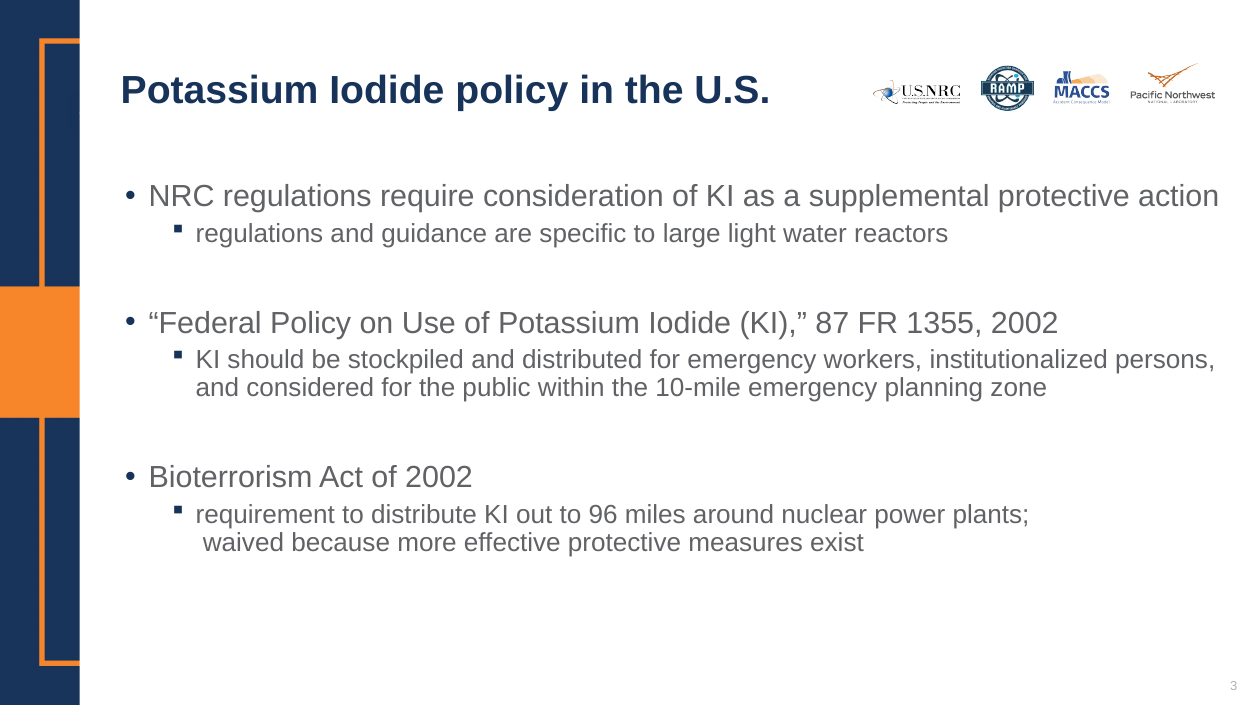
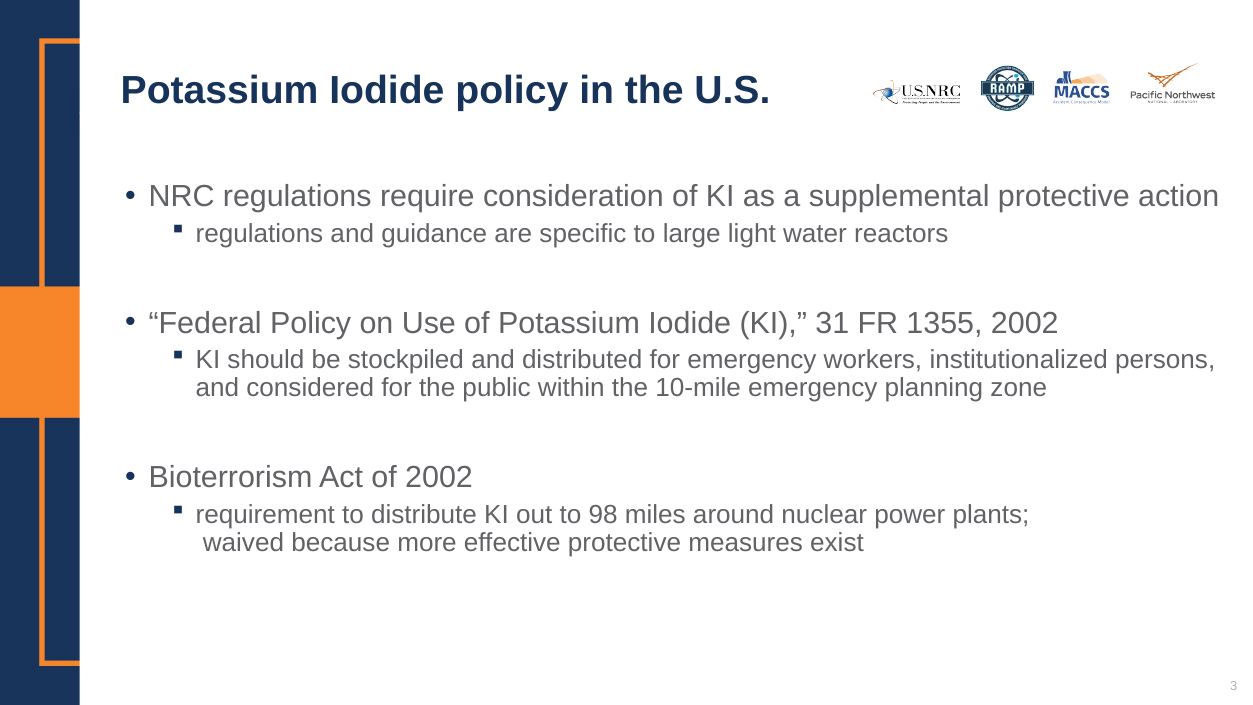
87: 87 -> 31 (832, 323)
96: 96 -> 98 (603, 515)
